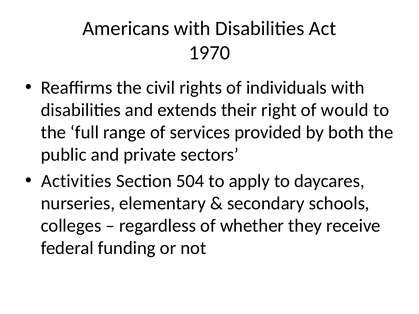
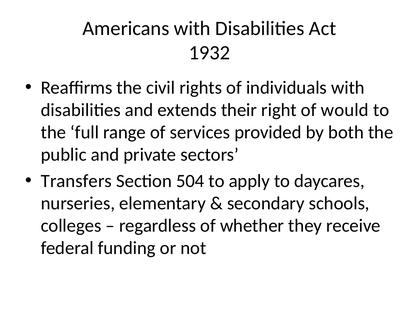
1970: 1970 -> 1932 (209, 53)
Activities: Activities -> Transfers (76, 181)
